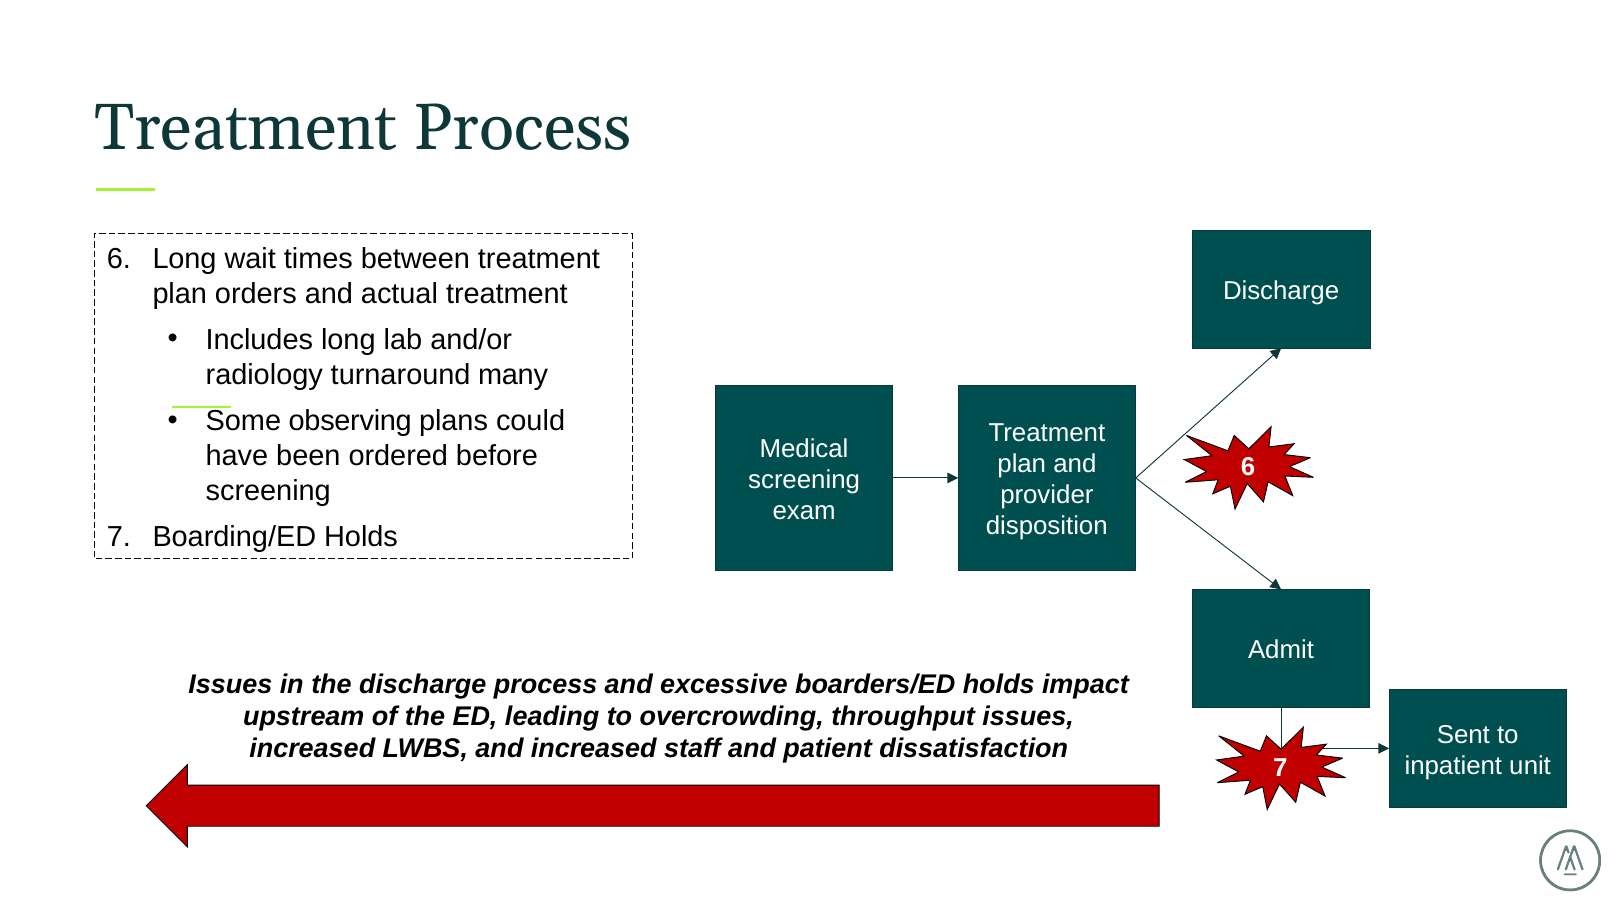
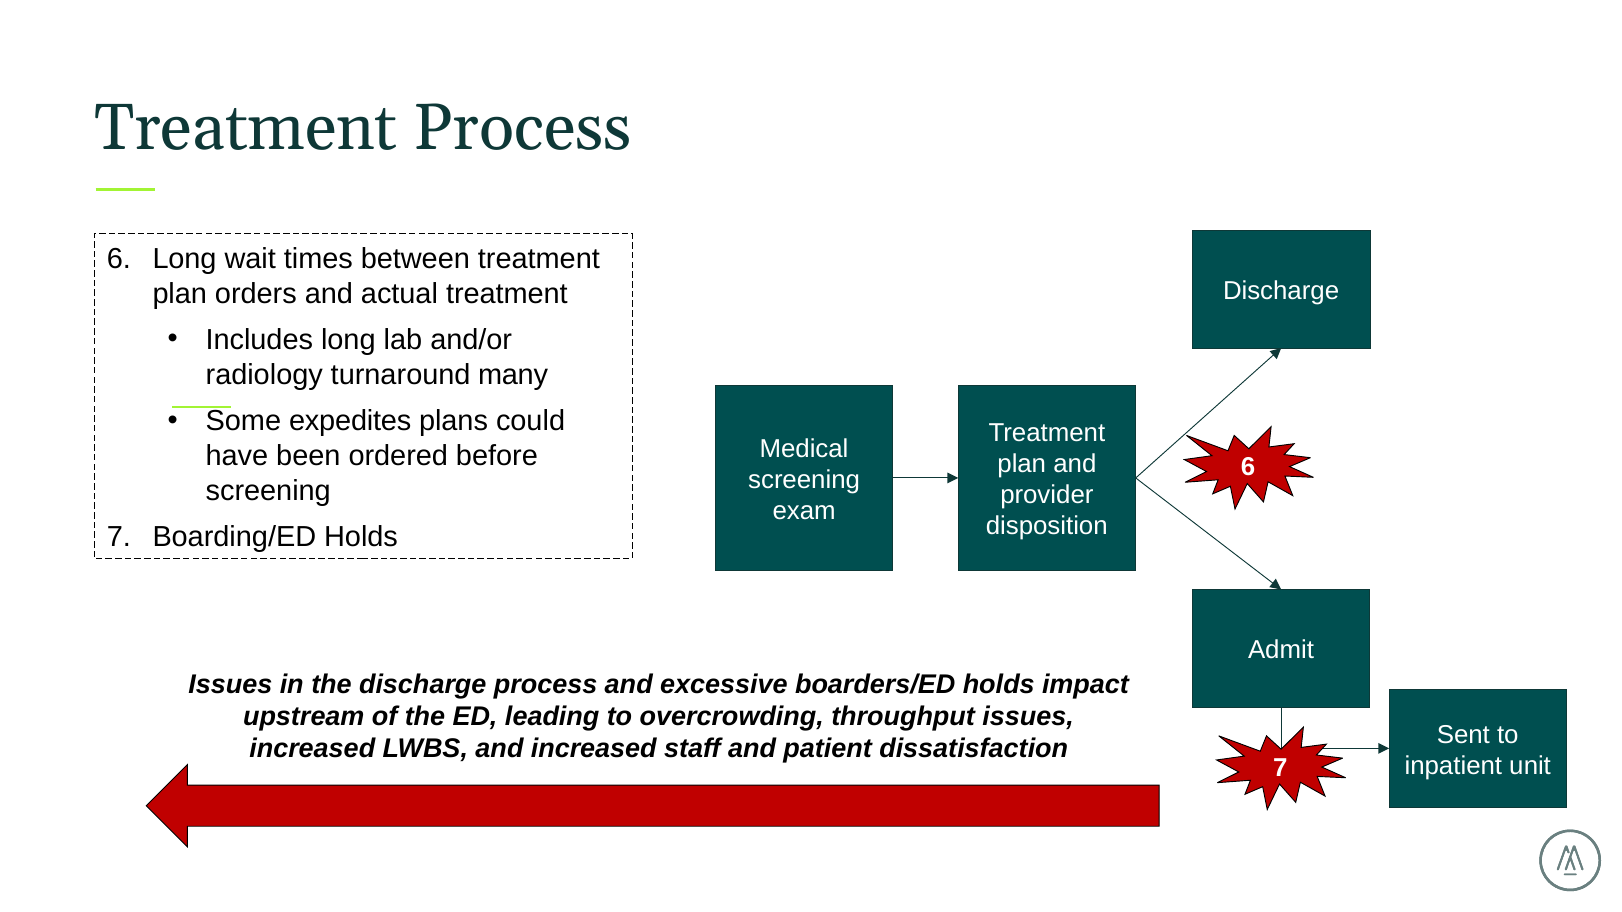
observing: observing -> expedites (350, 421)
